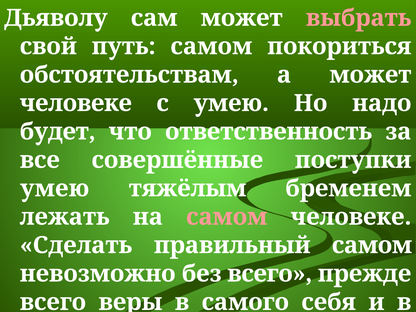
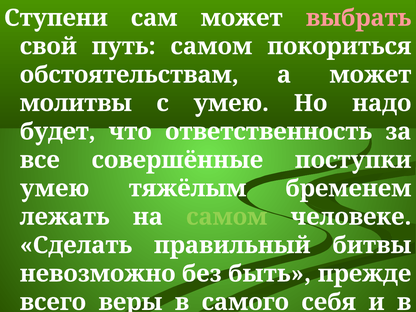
Дьяволу: Дьяволу -> Ступени (56, 18)
человеке: человеке -> молитвы (76, 103)
самом colour: pink -> light green (227, 217)
правильный самом: самом -> битвы (372, 245)
без всего: всего -> быть (270, 274)
